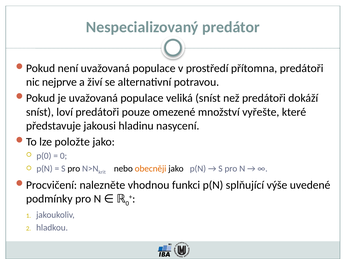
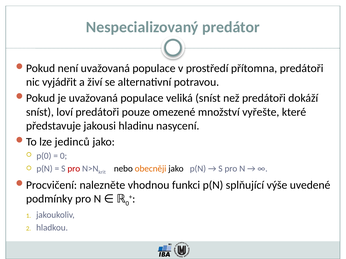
nejprve: nejprve -> vyjádřit (59, 82)
položte: položte -> jedinců (72, 142)
pro colour: black -> red (74, 169)
